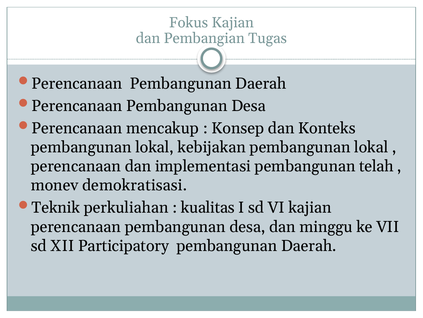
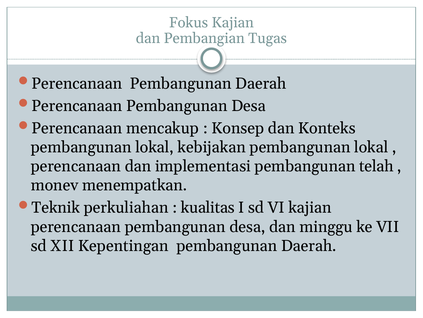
demokratisasi: demokratisasi -> menempatkan (135, 185)
Participatory: Participatory -> Kepentingan (123, 245)
